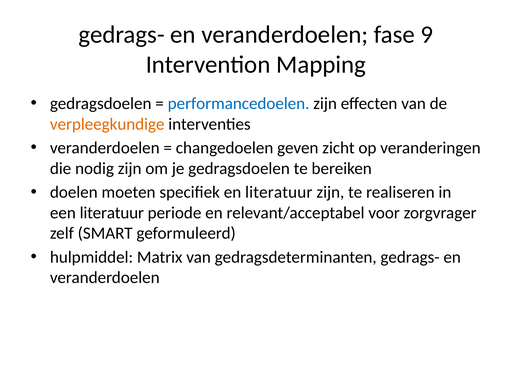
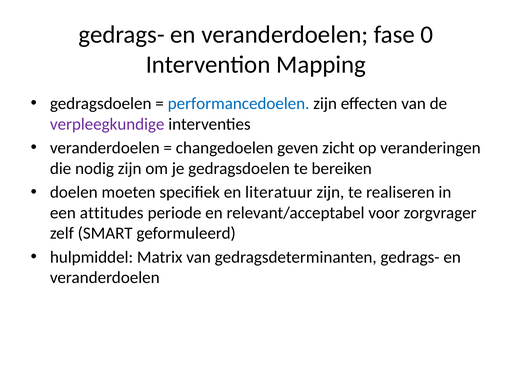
9: 9 -> 0 (427, 35)
verpleegkundige colour: orange -> purple (107, 124)
een literatuur: literatuur -> attitudes (112, 213)
